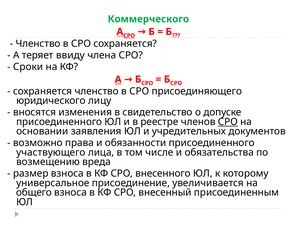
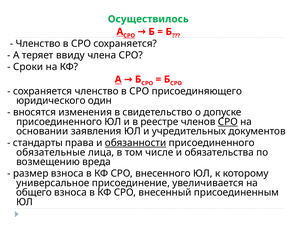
Коммерческого: Коммерческого -> Осуществилось (148, 19)
лицу: лицу -> один (100, 100)
возможно: возможно -> стандарты (38, 142)
обязанности underline: none -> present (136, 142)
участвующего: участвующего -> обязательные (51, 152)
